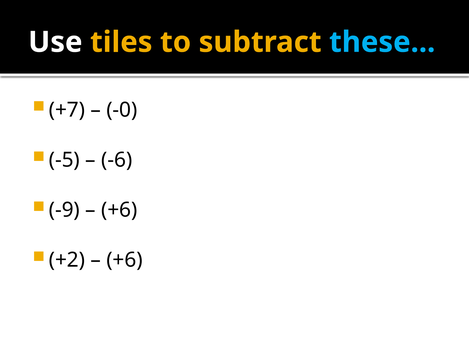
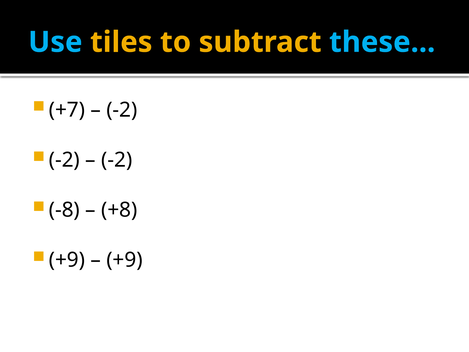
Use colour: white -> light blue (55, 42)
-0: -0 -> -2 (122, 110)
-5: -5 -> -2 (64, 160)
-6: -6 -> -2 (117, 160)
-9: -9 -> -8 (64, 210)
+6: +6 -> +8 (119, 210)
+2: +2 -> +9 (67, 260)
+6: +6 -> +9 (125, 260)
